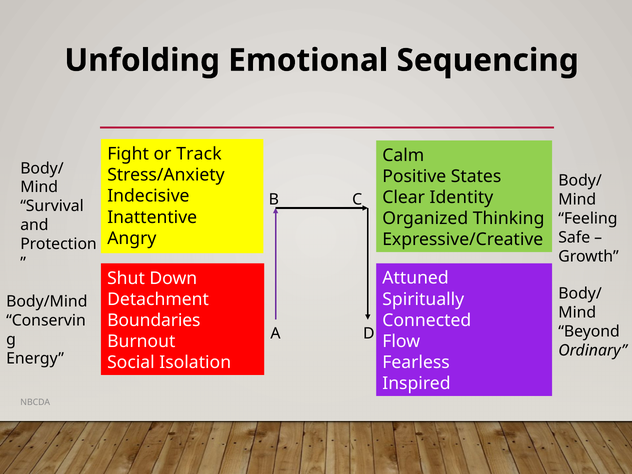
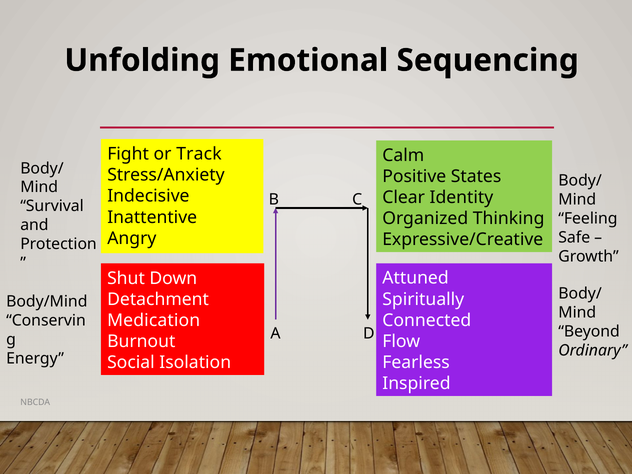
Boundaries: Boundaries -> Medication (154, 320)
